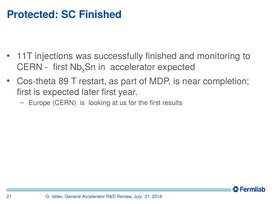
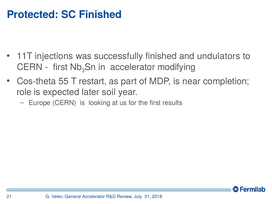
monitoring: monitoring -> undulators (219, 56)
accelerator expected: expected -> modifying (176, 67)
89: 89 -> 55 (63, 81)
first: first -> role (24, 92)
later first: first -> soil (109, 92)
